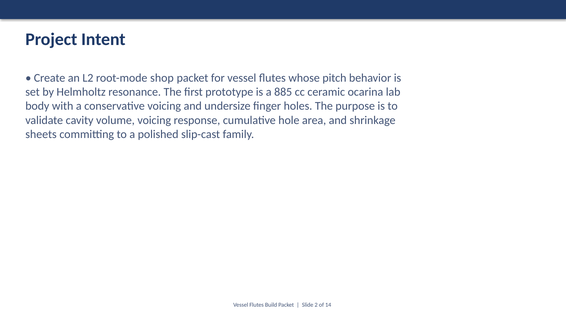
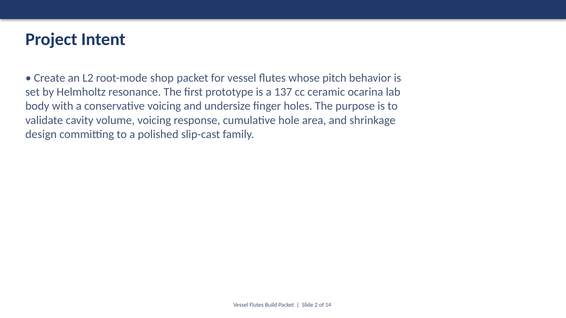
885: 885 -> 137 (283, 92)
sheets: sheets -> design (41, 135)
